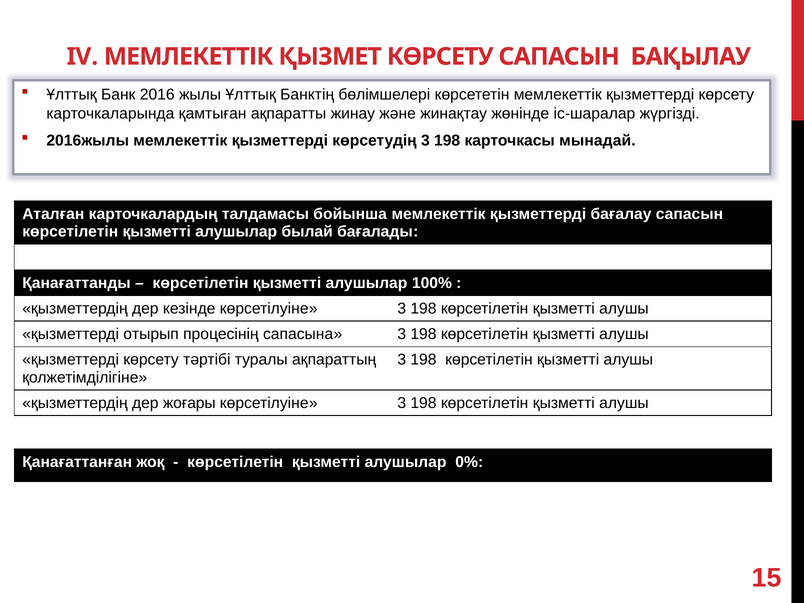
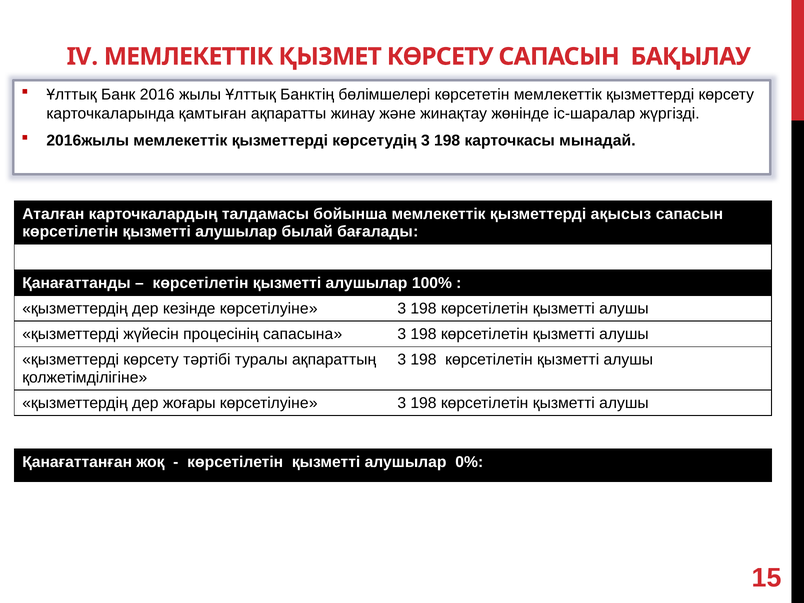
бағалау: бағалау -> ақысыз (621, 214)
отырып: отырып -> жүйесін (151, 334)
